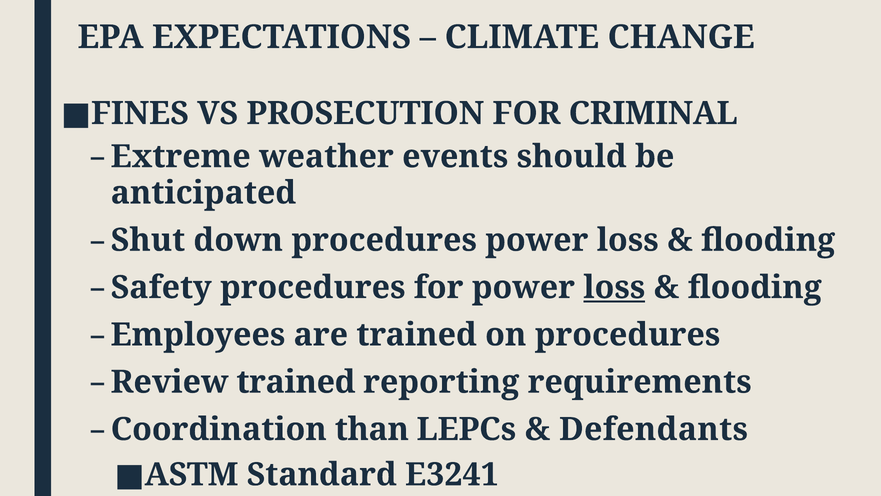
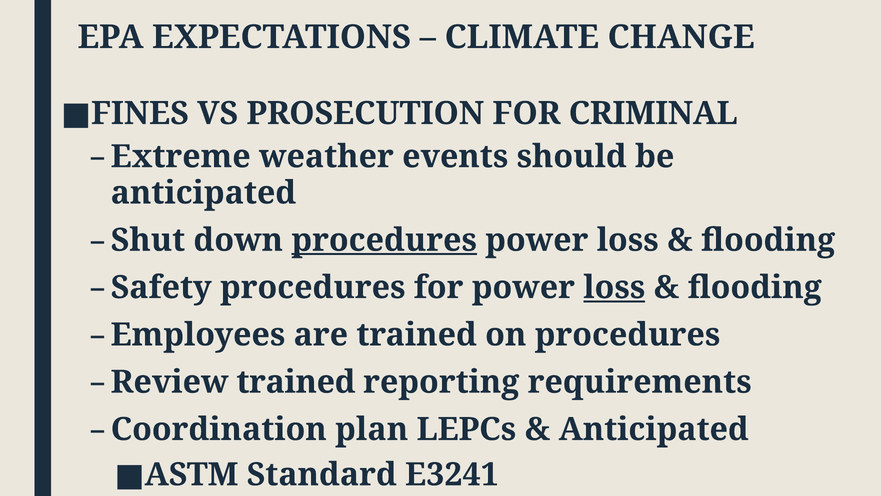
procedures underline: none -> present (384, 240)
than: than -> plan (372, 429)
Defendants: Defendants -> Anticipated (654, 429)
